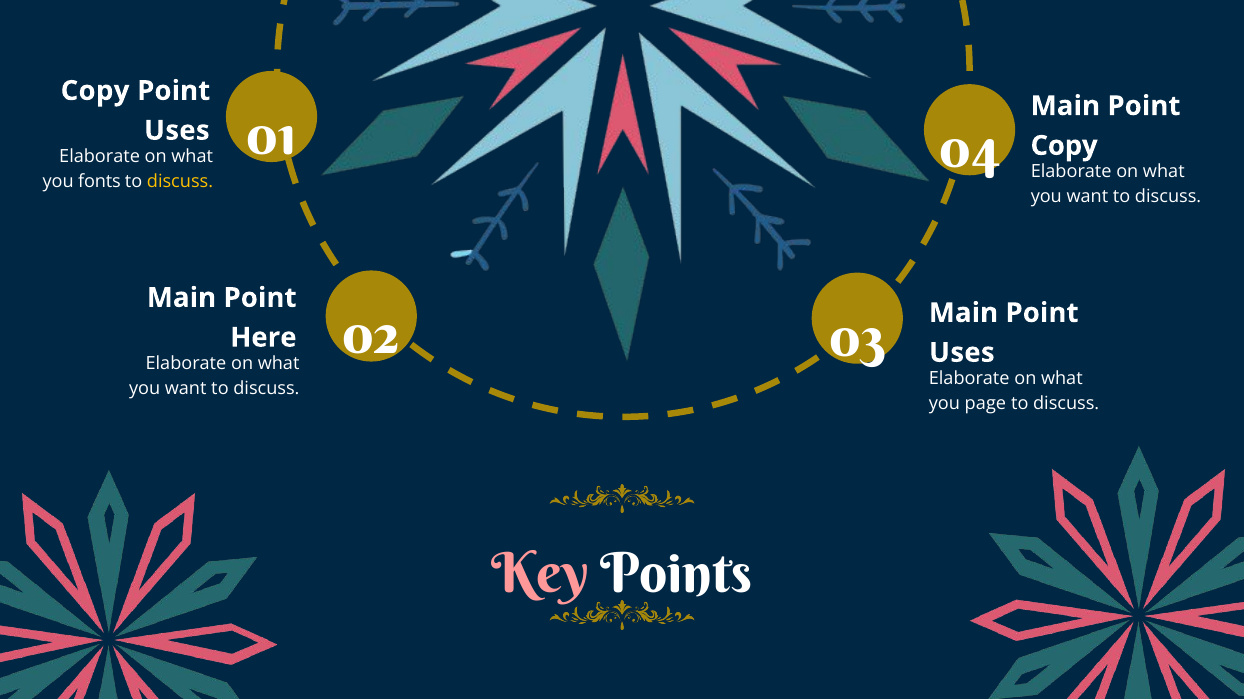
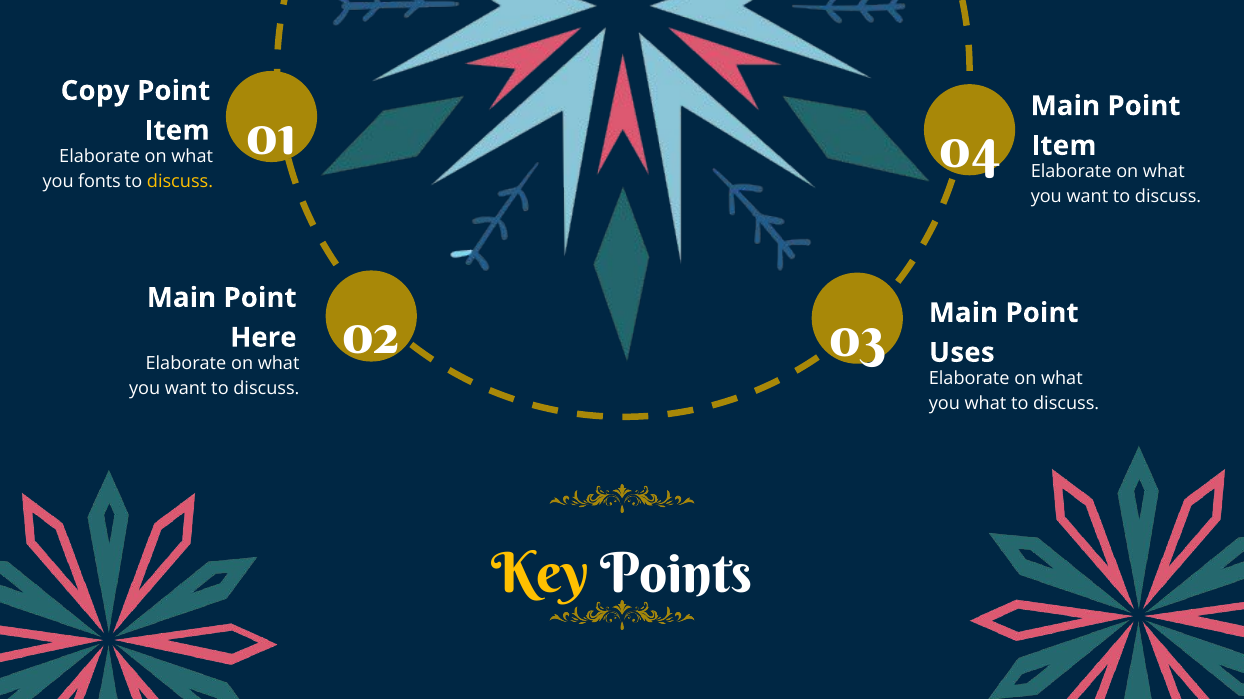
Uses: Uses -> Item (177, 131)
Copy: Copy -> Item (1064, 146)
you page: page -> what (985, 404)
Key colour: pink -> yellow (540, 575)
